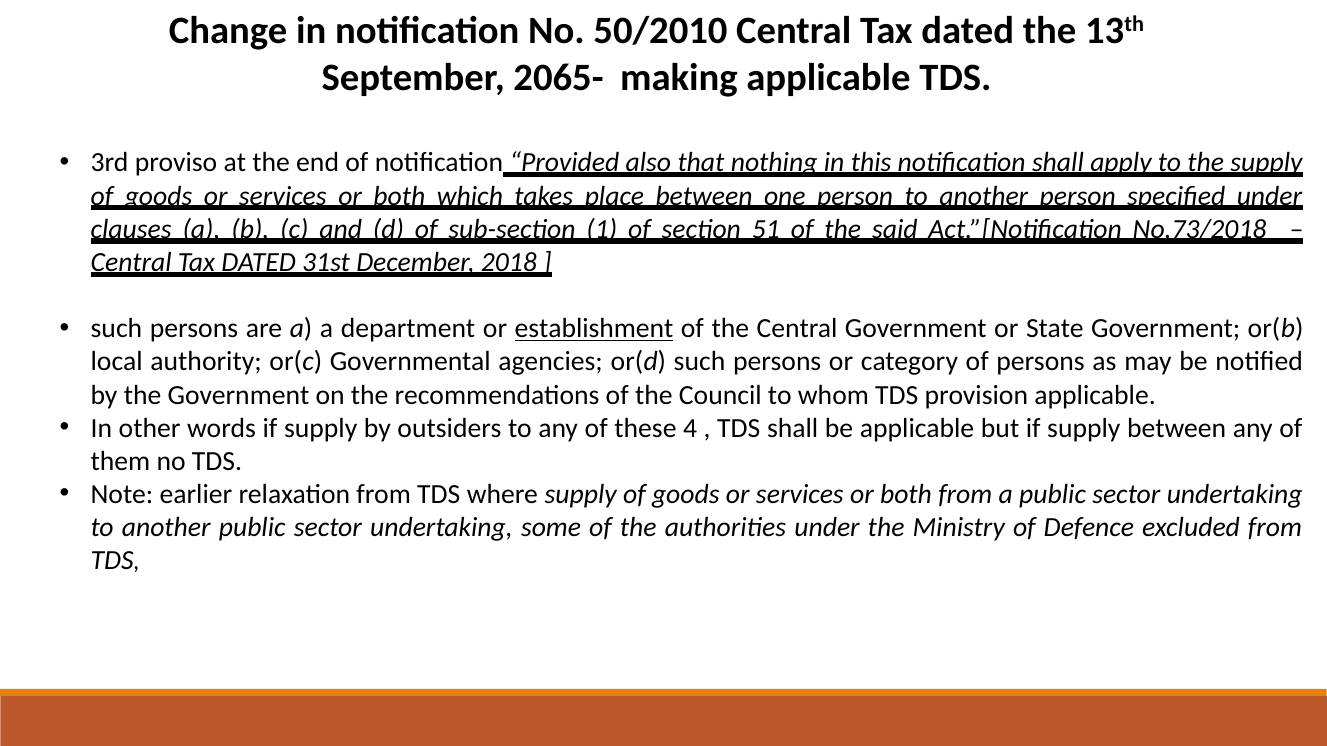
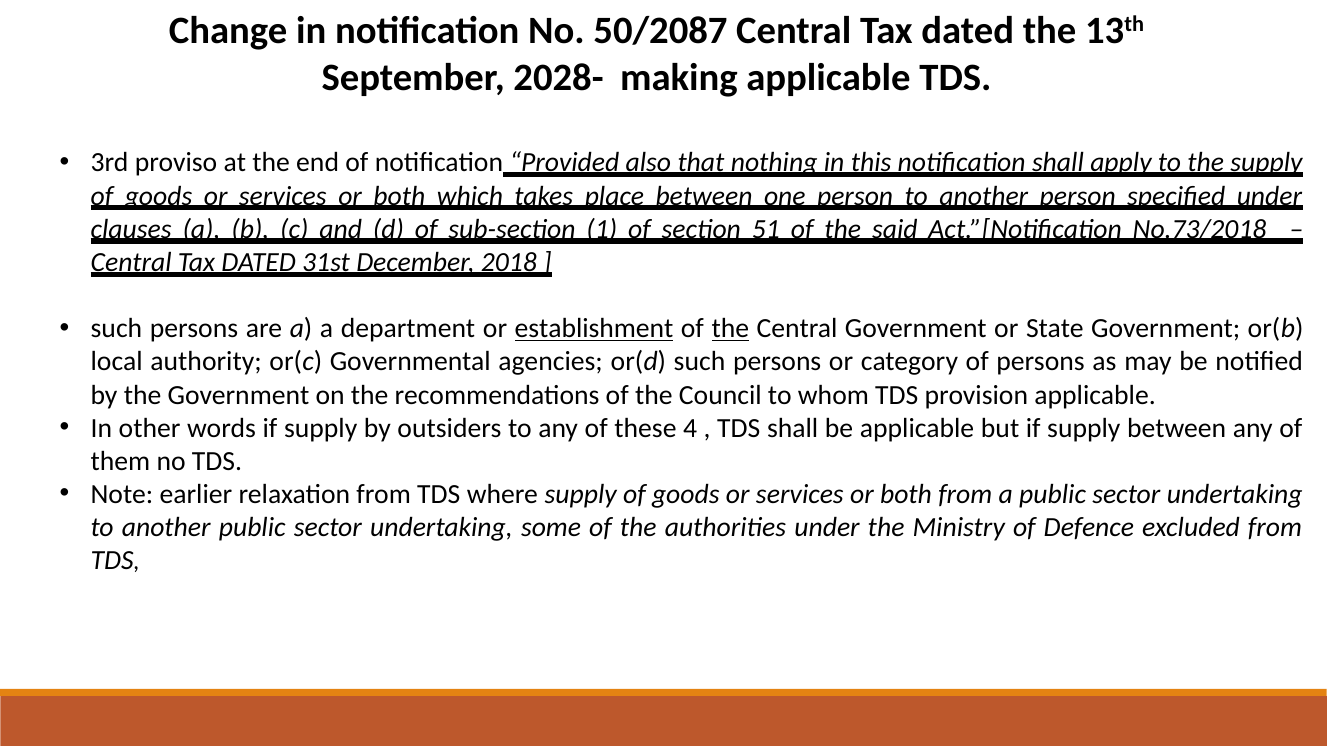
50/2010: 50/2010 -> 50/2087 (660, 31)
2065-: 2065- -> 2028- (559, 77)
the underline: none -> present (730, 329)
